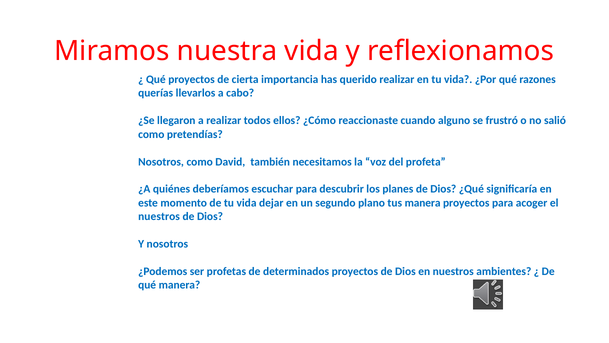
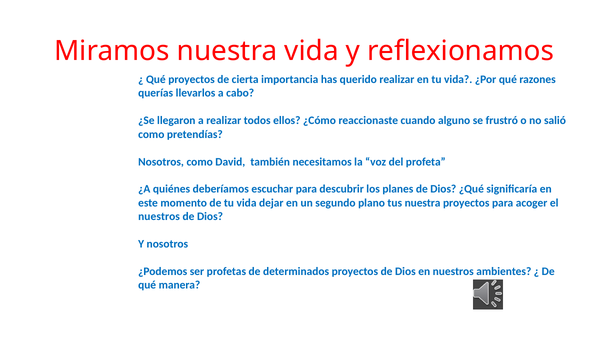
tus manera: manera -> nuestra (423, 203)
